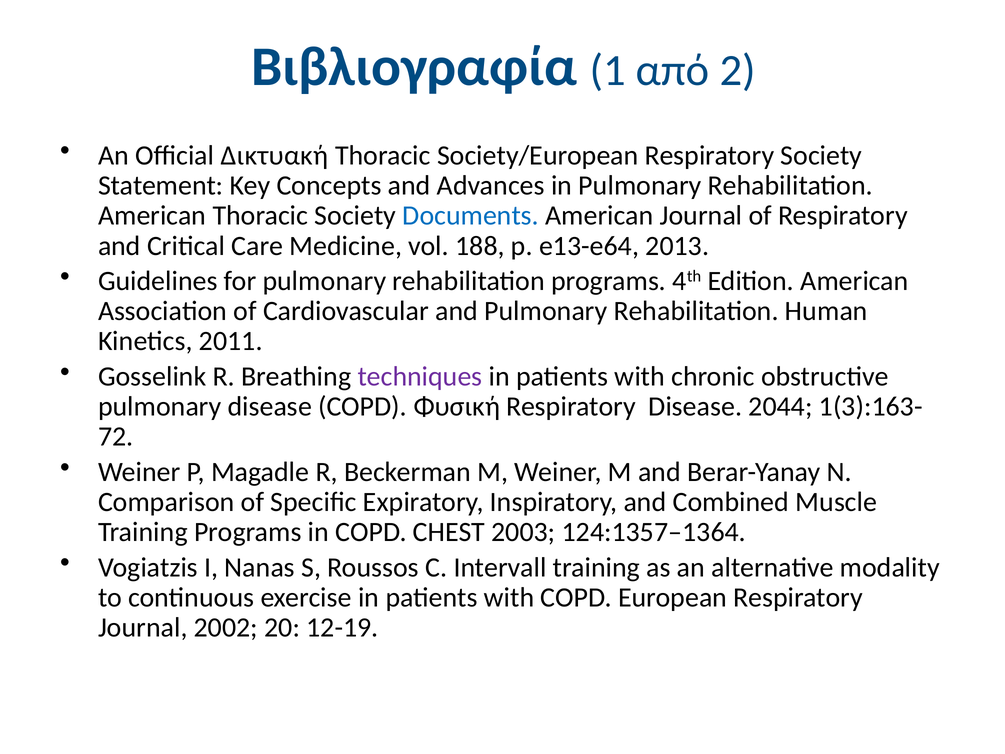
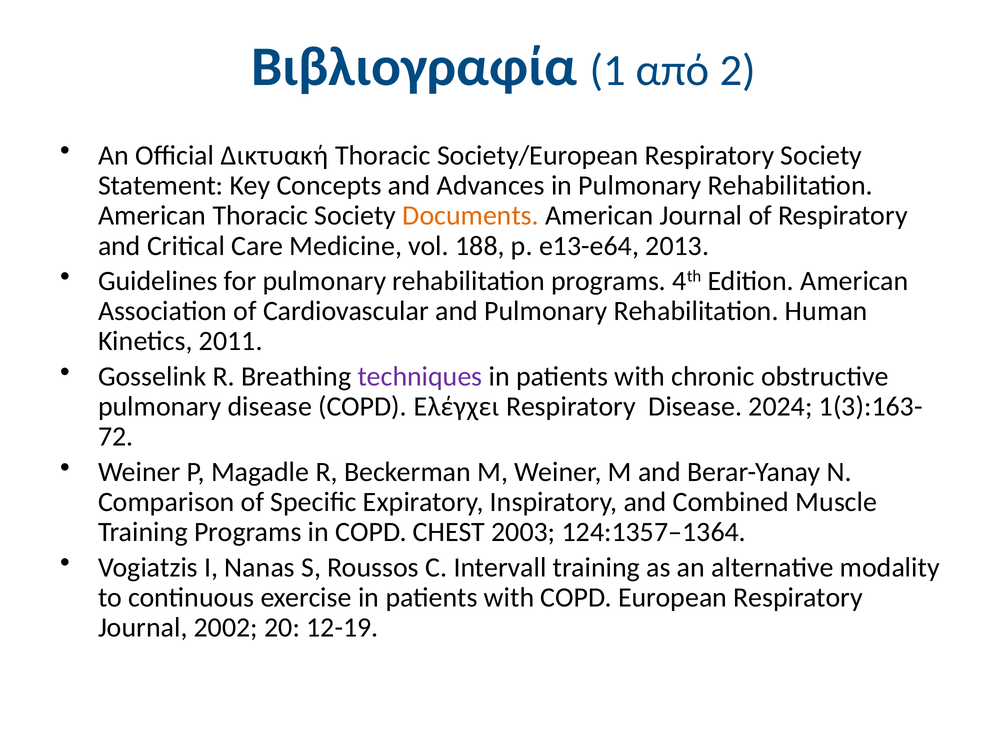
Documents colour: blue -> orange (471, 216)
Φυσική: Φυσική -> Ελέγχει (457, 406)
2044: 2044 -> 2024 (780, 406)
